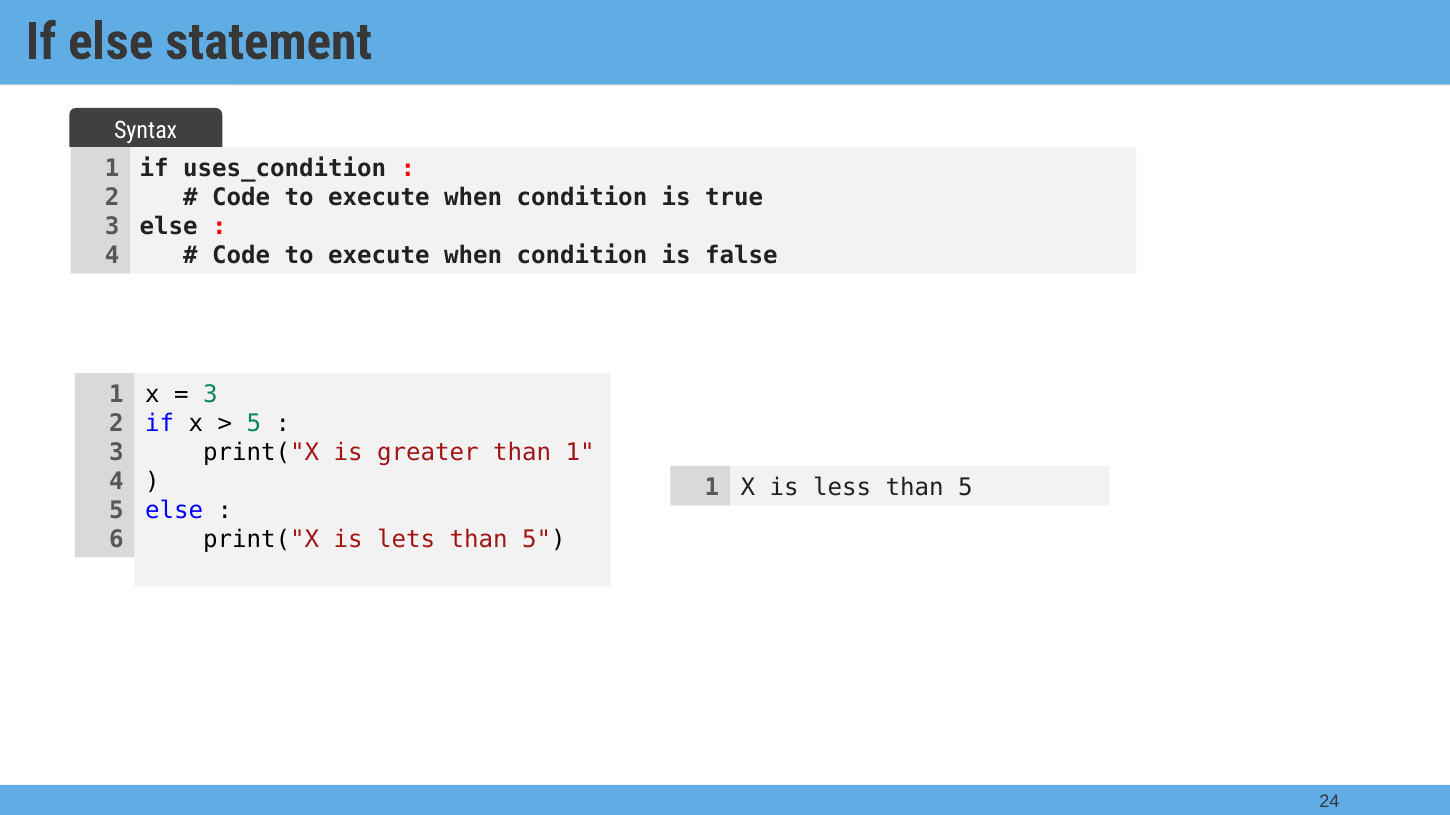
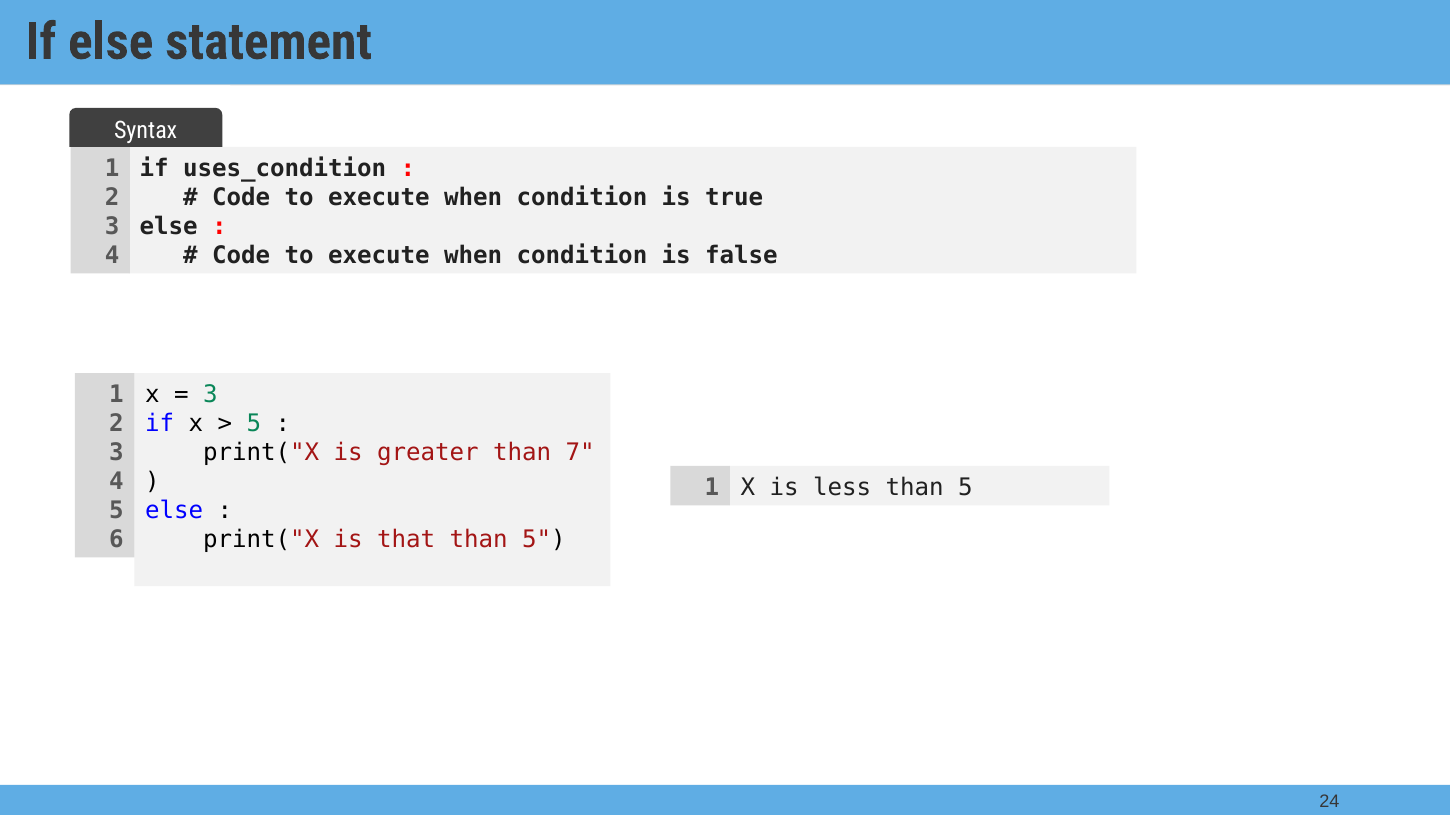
than 1: 1 -> 7 (580, 453)
lets: lets -> that (406, 540)
